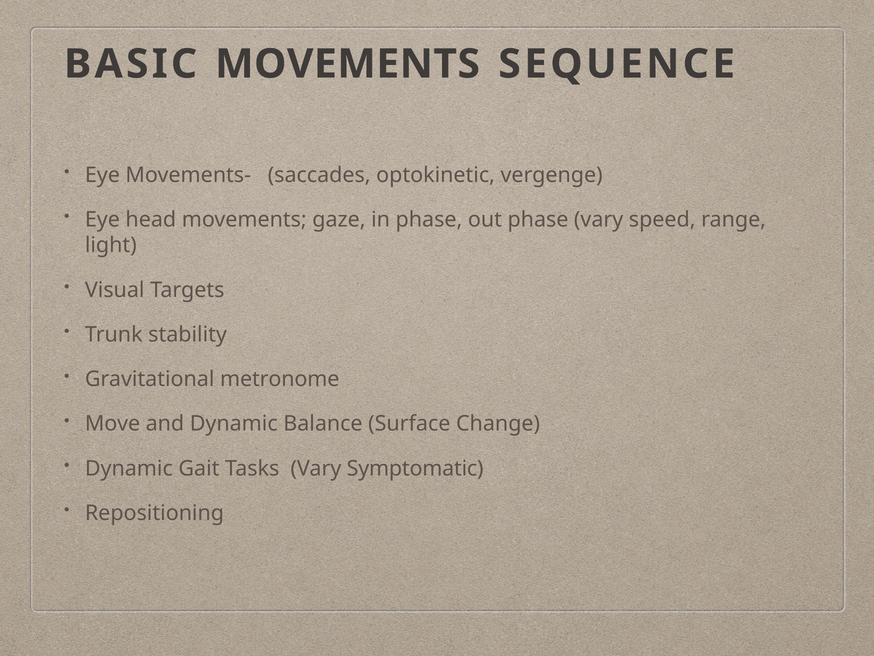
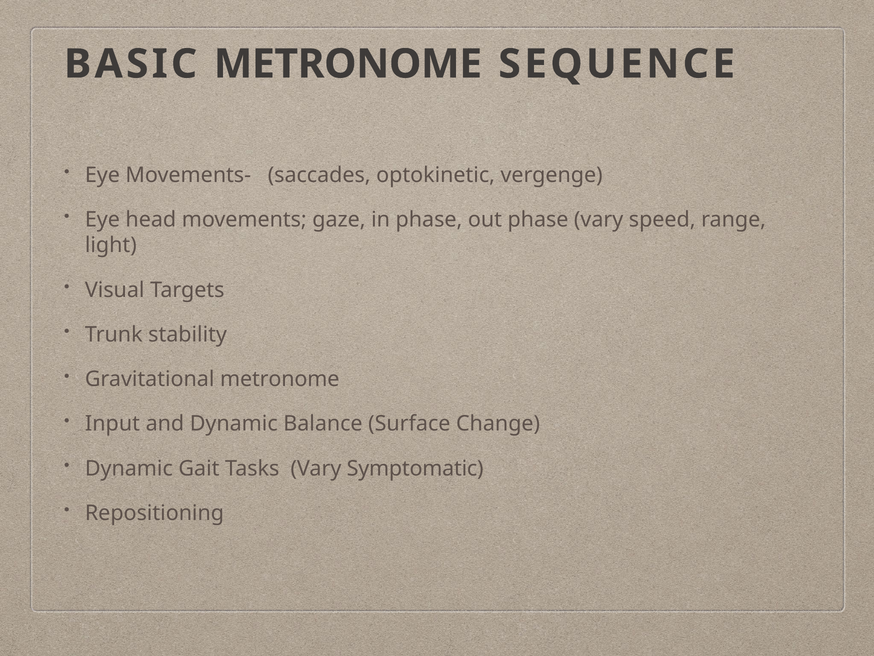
BASIC MOVEMENTS: MOVEMENTS -> METRONOME (348, 64)
Move: Move -> Input (112, 424)
